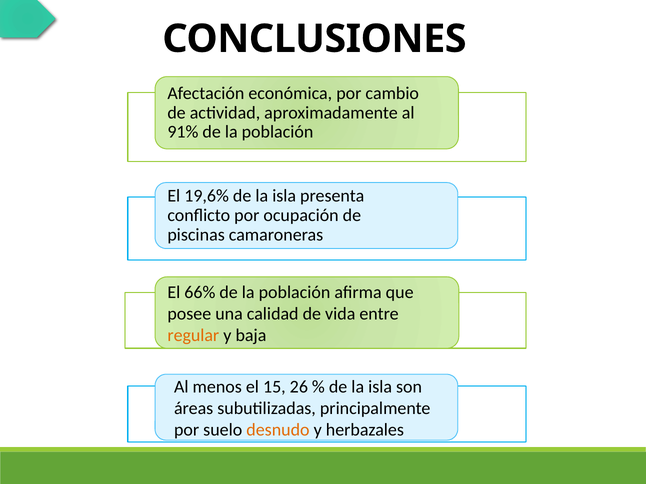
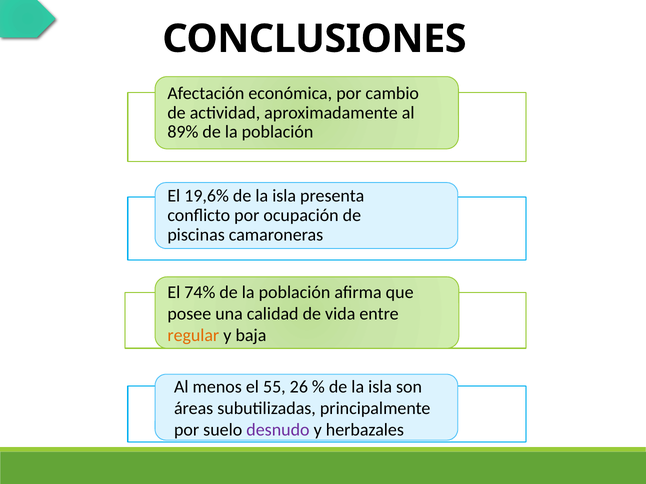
91%: 91% -> 89% (183, 132)
66%: 66% -> 74% (200, 293)
15: 15 -> 55 (274, 387)
desnudo colour: orange -> purple (278, 430)
